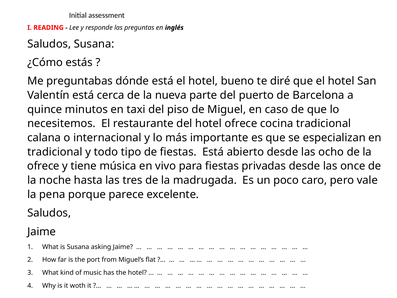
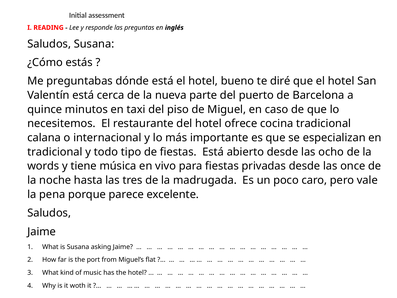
ofrece: ofrece -> words (43, 166)
